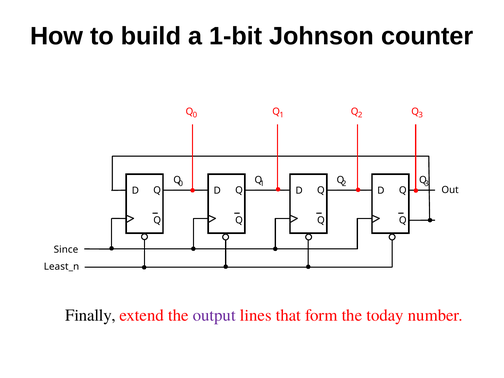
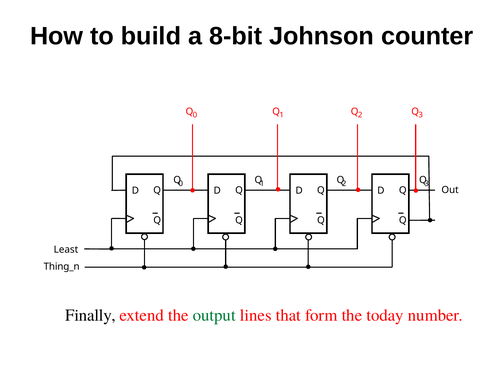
1-bit: 1-bit -> 8-bit (236, 36)
Since: Since -> Least (66, 250)
Least_n: Least_n -> Thing_n (62, 267)
output colour: purple -> green (214, 315)
